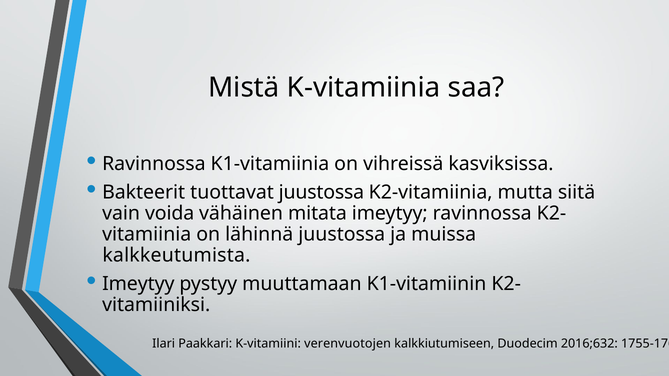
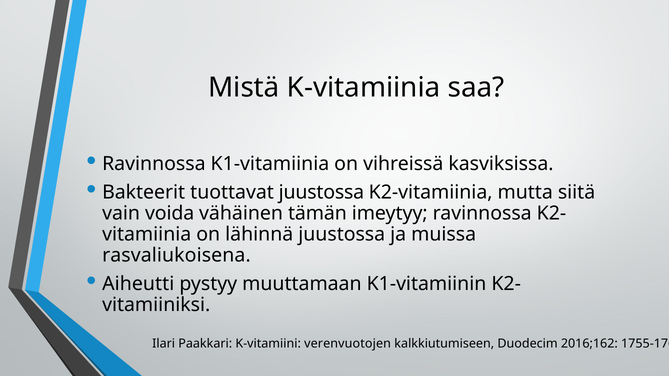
mitata: mitata -> tämän (317, 213)
kalkkeutumista: kalkkeutumista -> rasvaliukoisena (176, 256)
Imeytyy: Imeytyy -> Aiheutti (138, 284)
2016;632: 2016;632 -> 2016;162 (589, 344)
